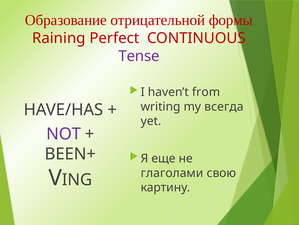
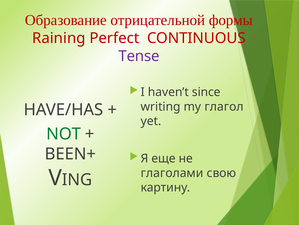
from: from -> since (206, 92)
всегда: всегда -> глагол (224, 106)
NOT colour: purple -> green (64, 134)
